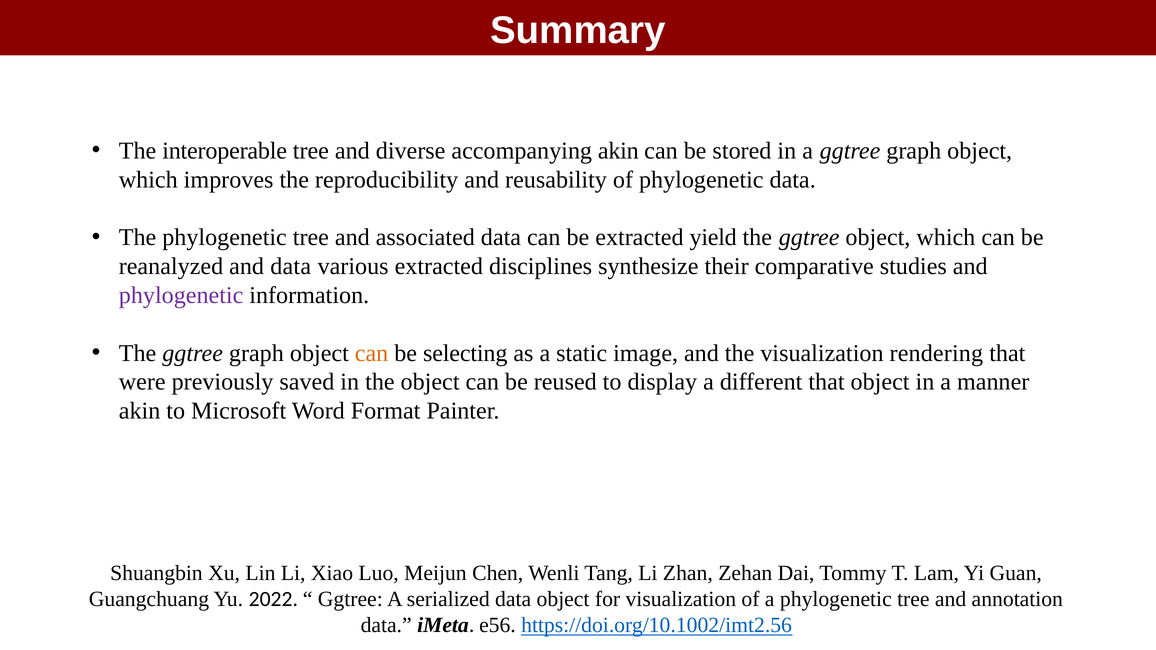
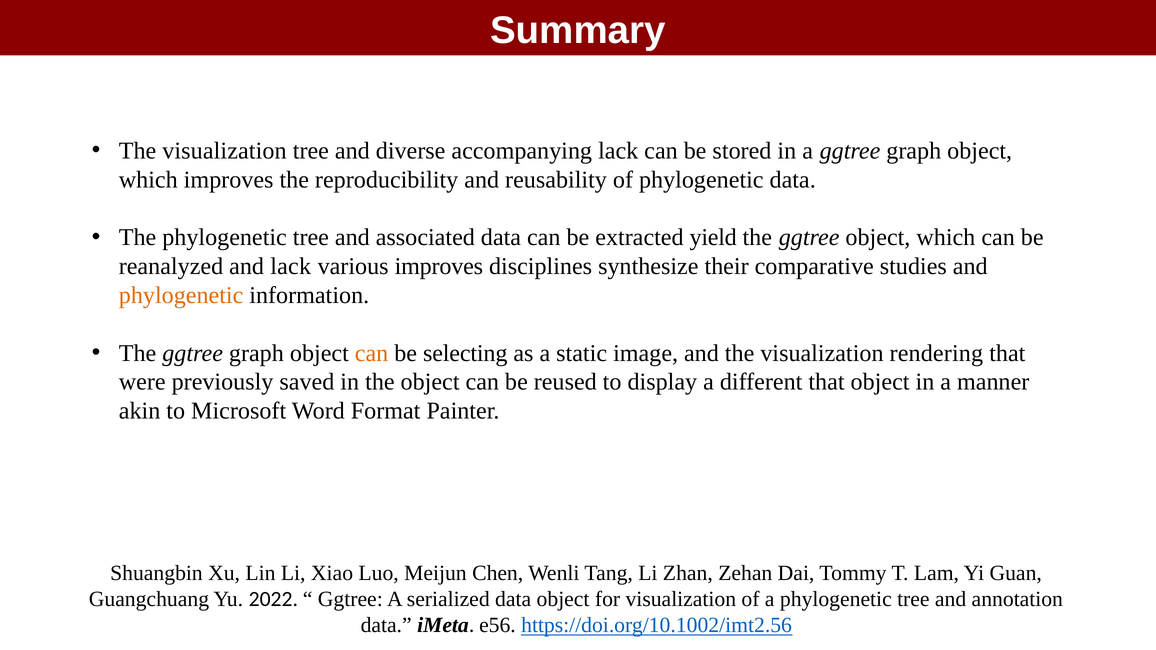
interoperable: interoperable -> visualization (224, 151)
accompanying akin: akin -> lack (618, 151)
and data: data -> lack (291, 267)
various extracted: extracted -> improves (439, 267)
phylogenetic colour: purple -> orange (181, 295)
